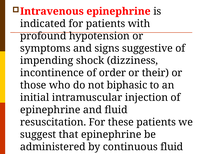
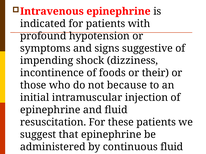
order: order -> foods (112, 73)
biphasic: biphasic -> because (127, 86)
